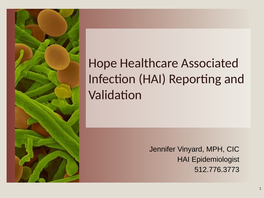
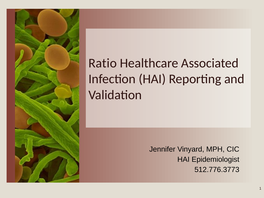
Hope: Hope -> Ratio (103, 63)
